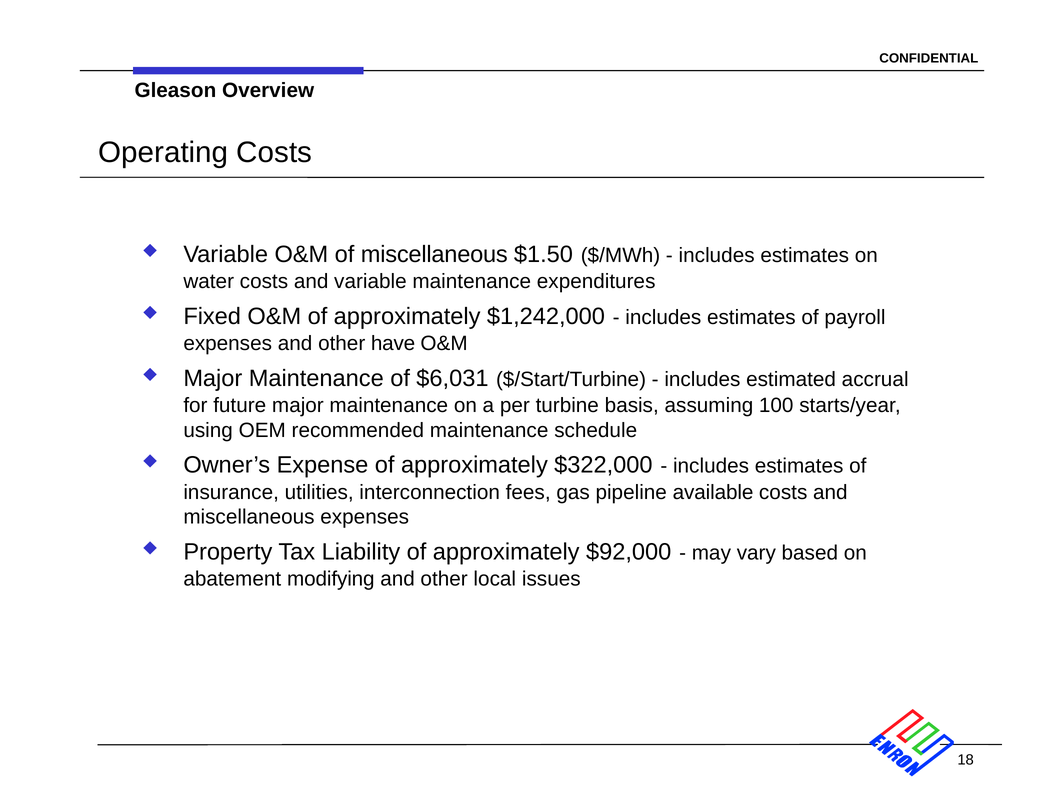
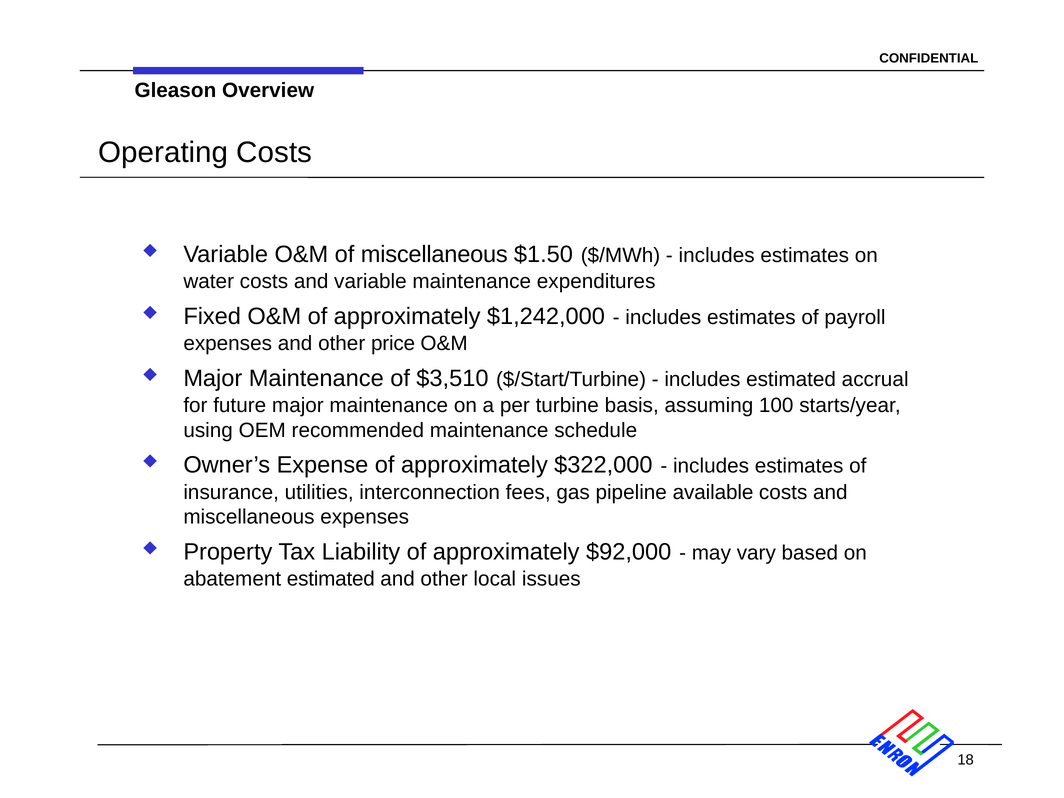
have: have -> price (393, 343)
$6,031: $6,031 -> $3,510 (452, 378)
abatement modifying: modifying -> estimated (331, 579)
